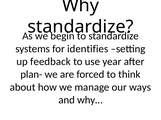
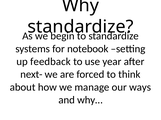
identifies: identifies -> notebook (88, 49)
plan-: plan- -> next- (31, 75)
